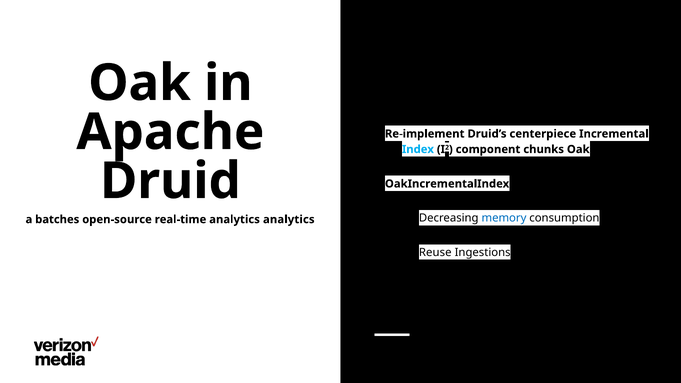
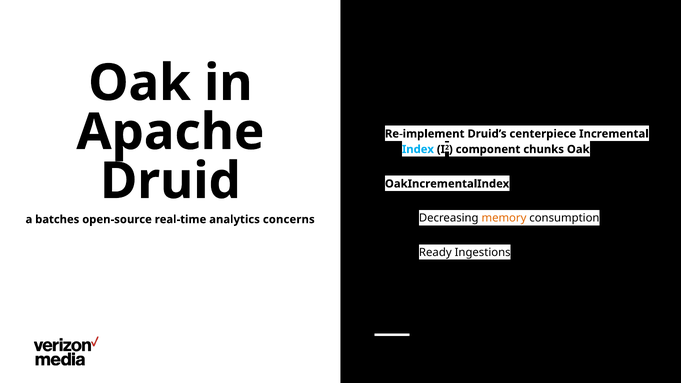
memory colour: blue -> orange (504, 218)
analytics: analytics -> concerns (289, 219)
Reuse: Reuse -> Ready (435, 253)
